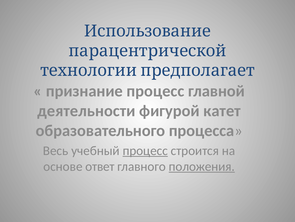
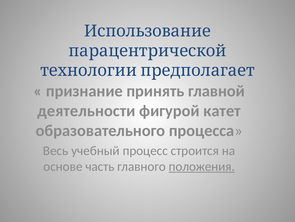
признание процесс: процесс -> принять (155, 91)
процесс underline: present -> none (145, 150)
ответ: ответ -> часть (100, 166)
